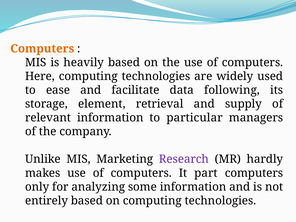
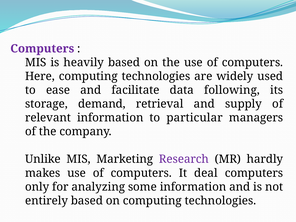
Computers colour: orange -> purple (42, 49)
element: element -> demand (102, 104)
part: part -> deal (206, 173)
